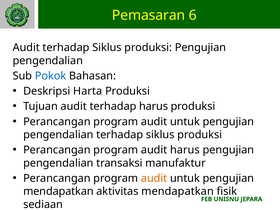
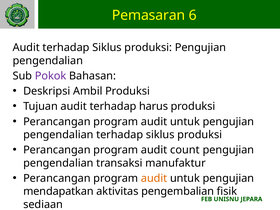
Pokok colour: blue -> purple (51, 76)
Harta: Harta -> Ambil (88, 91)
audit harus: harus -> count (185, 150)
aktivitas mendapatkan: mendapatkan -> pengembalian (178, 191)
